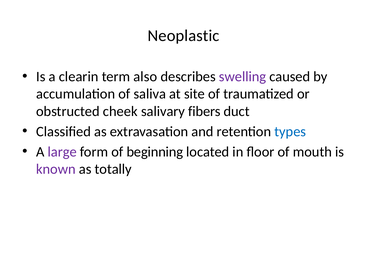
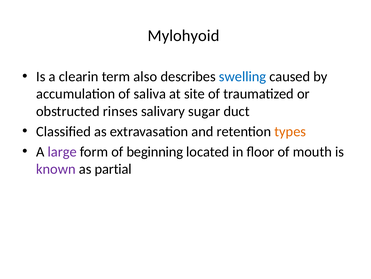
Neoplastic: Neoplastic -> Mylohyoid (184, 35)
swelling colour: purple -> blue (243, 76)
cheek: cheek -> rinses (120, 111)
fibers: fibers -> sugar (204, 111)
types colour: blue -> orange (290, 131)
totally: totally -> partial (113, 169)
